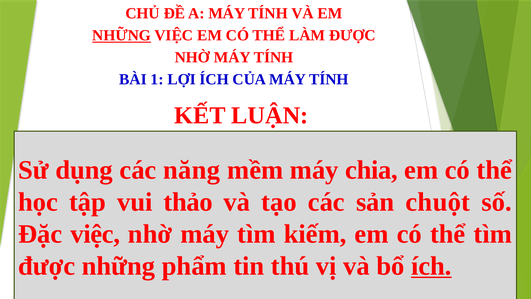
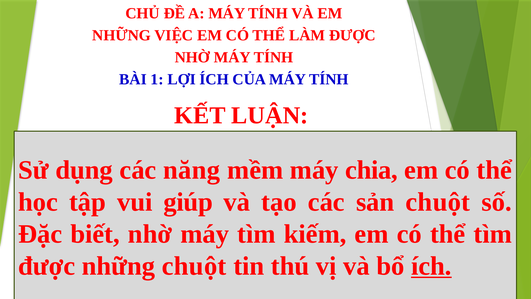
NHỮNG underline: present -> none (122, 35)
thảo: thảo -> giúp (188, 202)
Đặc việc: việc -> biết (95, 234)
những phẩm: phẩm -> chuột (194, 266)
